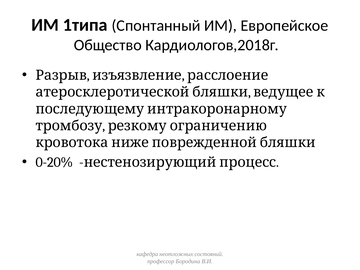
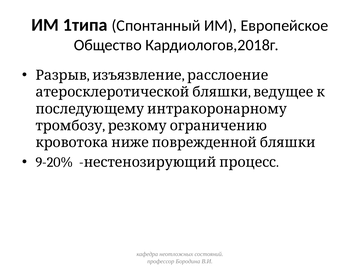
0-20%: 0-20% -> 9-20% (54, 162)
